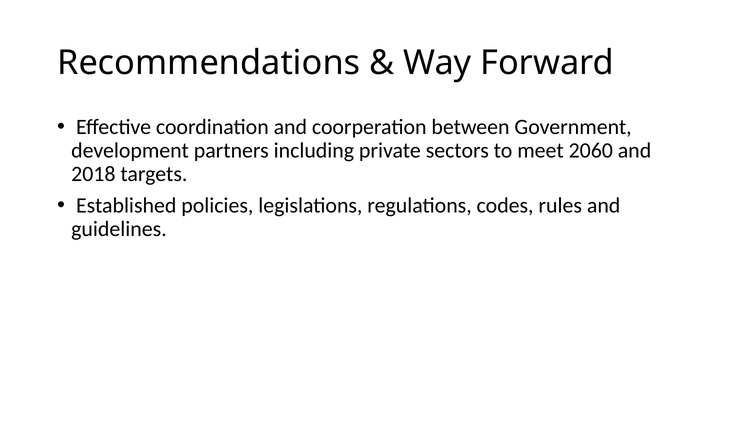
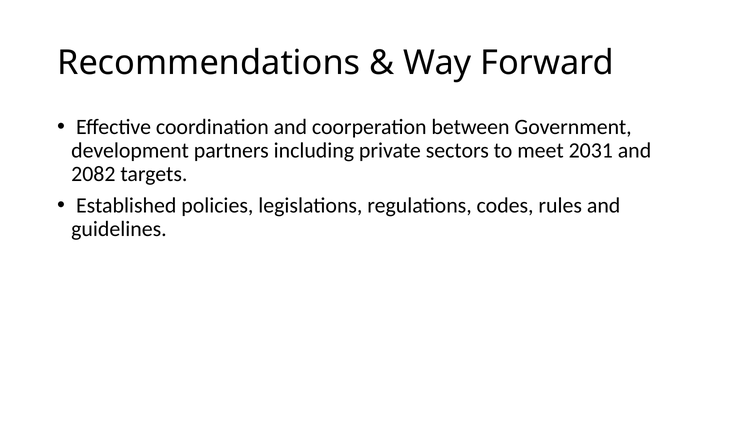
2060: 2060 -> 2031 (591, 150)
2018: 2018 -> 2082 (93, 174)
